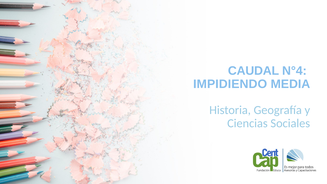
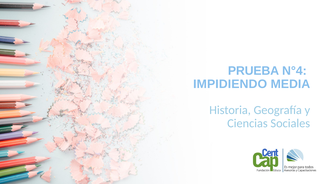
CAUDAL: CAUDAL -> PRUEBA (253, 71)
